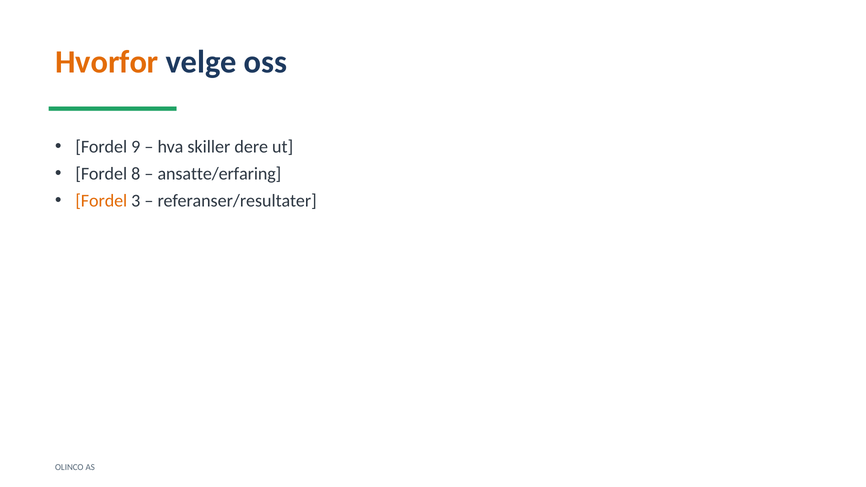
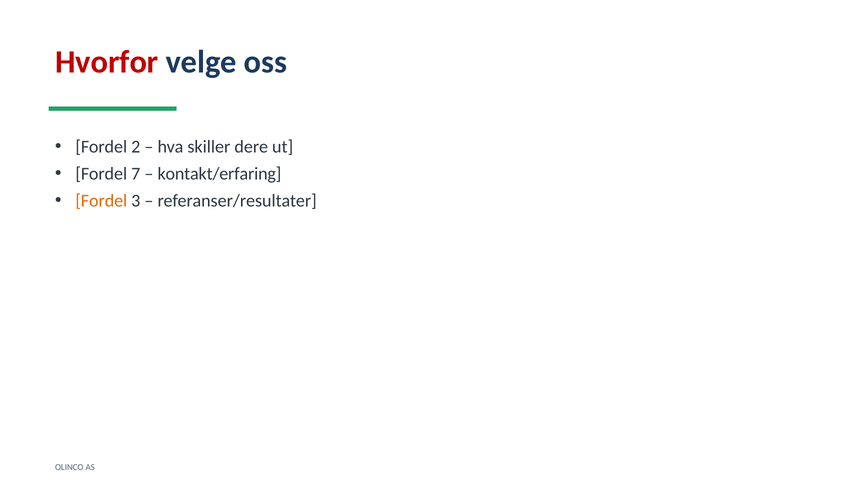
Hvorfor colour: orange -> red (107, 62)
9: 9 -> 2 (136, 147)
8: 8 -> 7 (136, 174)
ansatte/erfaring: ansatte/erfaring -> kontakt/erfaring (219, 174)
